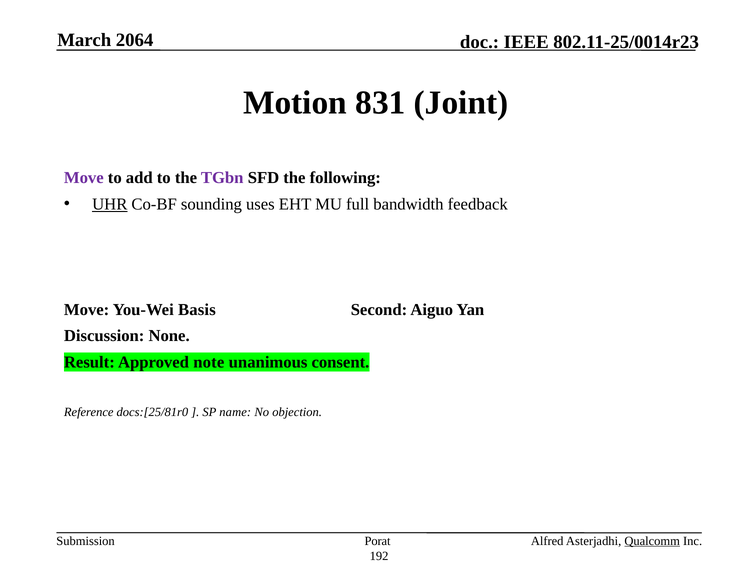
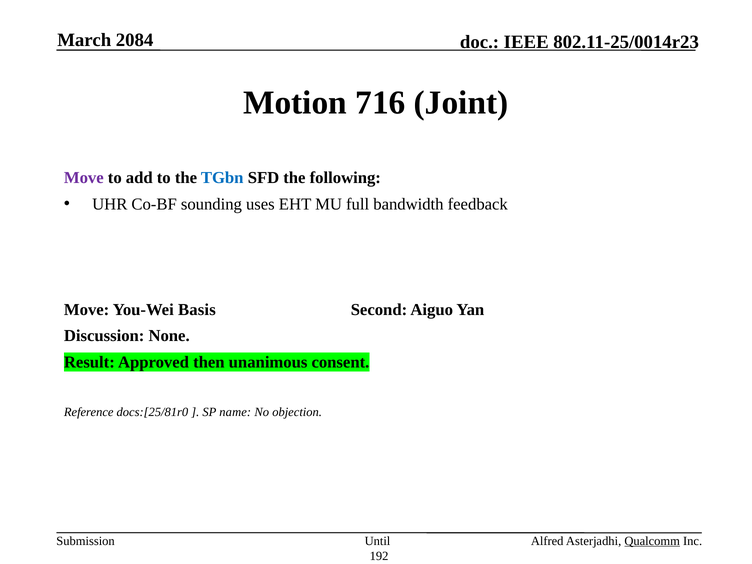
2064: 2064 -> 2084 (135, 40)
831: 831 -> 716 (380, 103)
TGbn colour: purple -> blue (222, 178)
UHR underline: present -> none (110, 204)
note: note -> then (209, 362)
Porat: Porat -> Until (377, 541)
